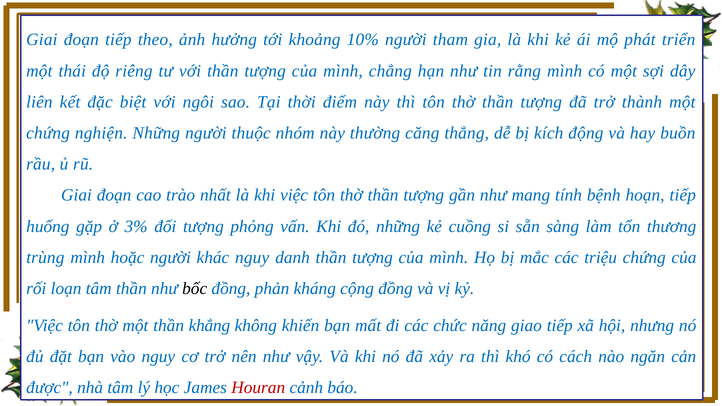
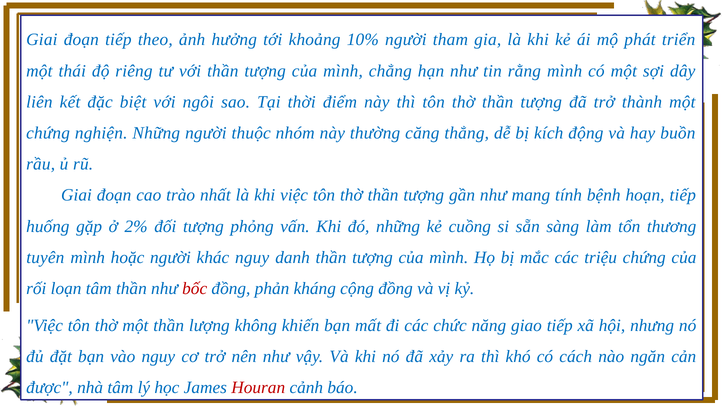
3%: 3% -> 2% (136, 226)
trùng: trùng -> tuyên (45, 257)
bốc colour: black -> red (195, 289)
khẳng: khẳng -> lượng (209, 326)
